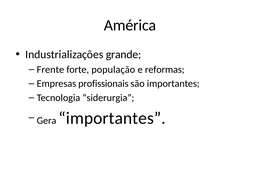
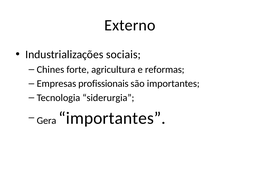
América: América -> Externo (130, 25)
grande: grande -> sociais (123, 55)
Frente: Frente -> Chines (50, 69)
população: população -> agricultura (113, 69)
